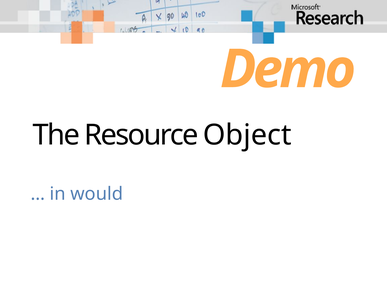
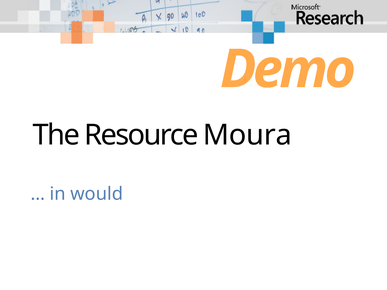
Object: Object -> Moura (247, 135)
